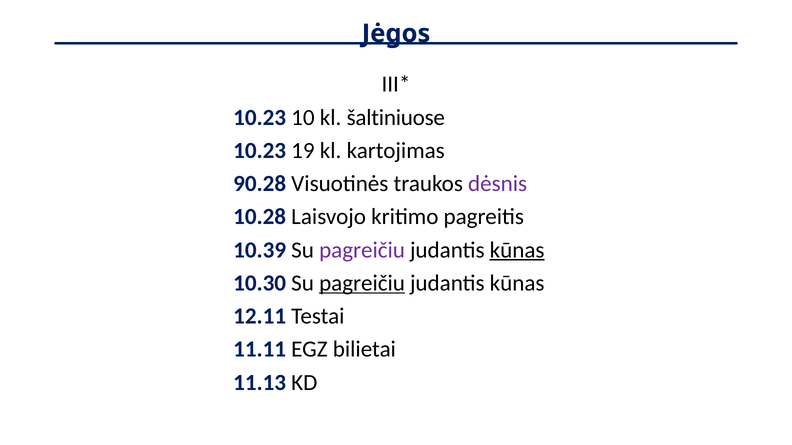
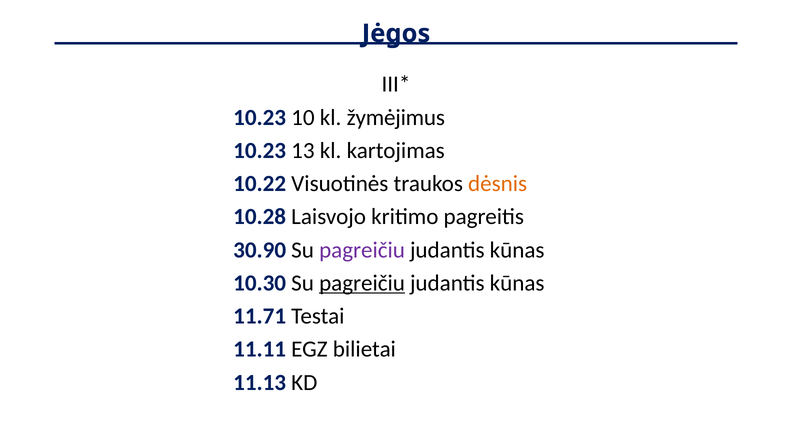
šaltiniuose: šaltiniuose -> žymėjimus (396, 118)
19: 19 -> 13 (303, 151)
90.28: 90.28 -> 10.22 (260, 184)
dėsnis colour: purple -> orange (498, 184)
10.39: 10.39 -> 30.90 (260, 250)
kūnas underline: present -> none (517, 250)
12.11: 12.11 -> 11.71 (260, 317)
